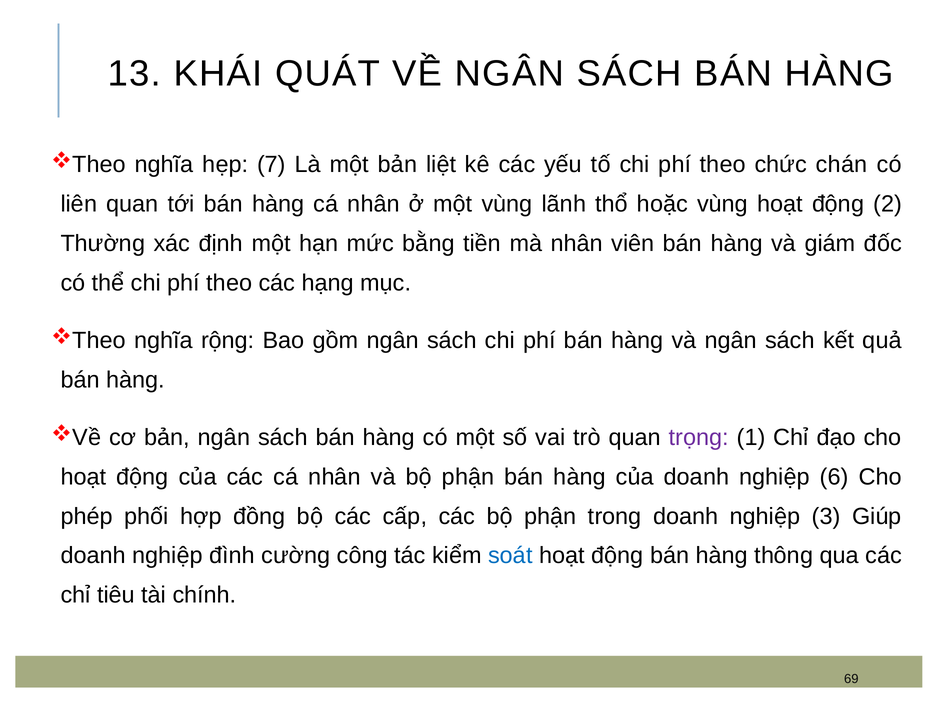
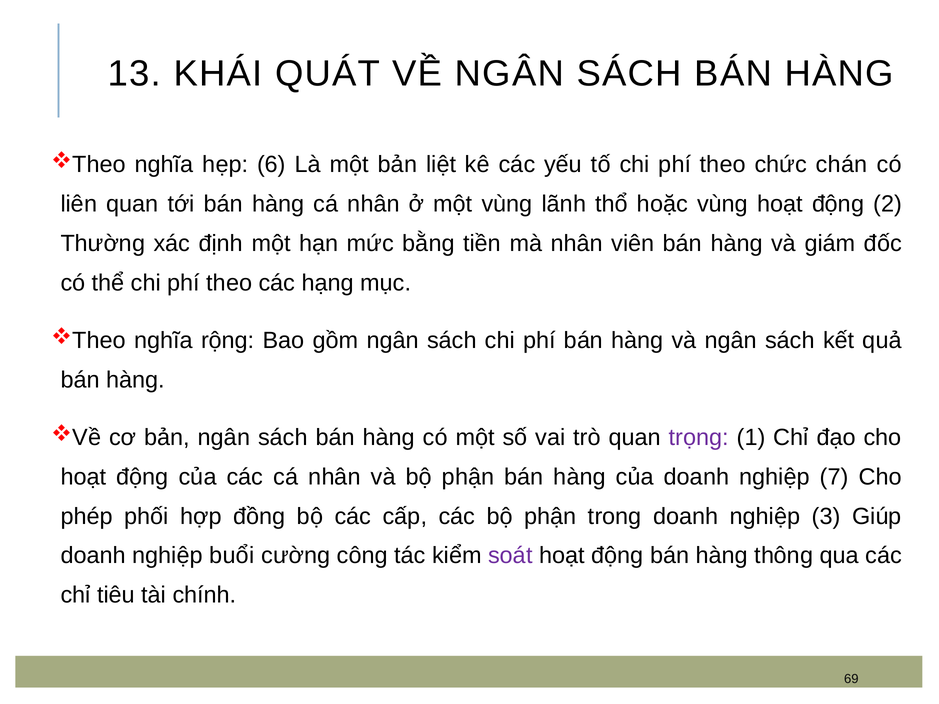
7: 7 -> 6 (271, 165)
6: 6 -> 7 (834, 477)
đình: đình -> buổi (232, 556)
soát colour: blue -> purple (510, 556)
